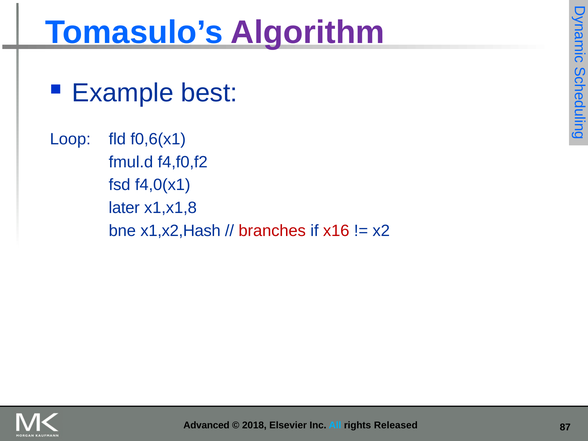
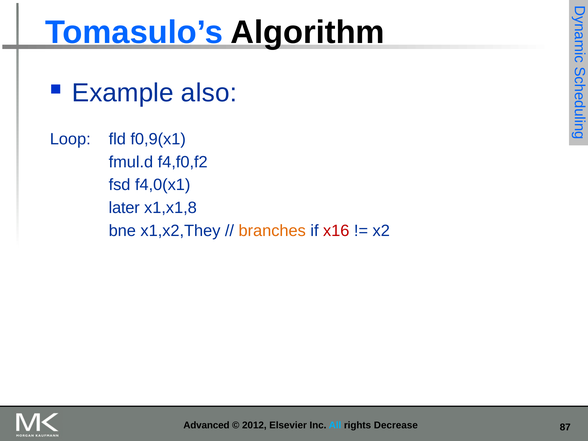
Algorithm colour: purple -> black (308, 32)
best: best -> also (209, 93)
f0,6(x1: f0,6(x1 -> f0,9(x1 (158, 139)
x1,x2,Hash: x1,x2,Hash -> x1,x2,They (180, 231)
branches colour: red -> orange (272, 231)
2018: 2018 -> 2012 (254, 425)
Released: Released -> Decrease (396, 425)
